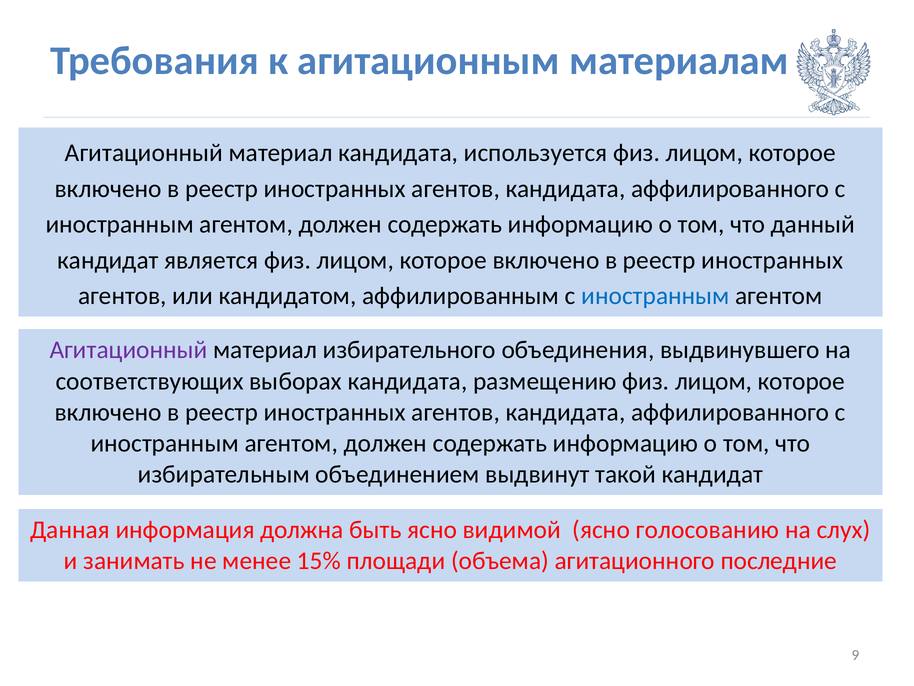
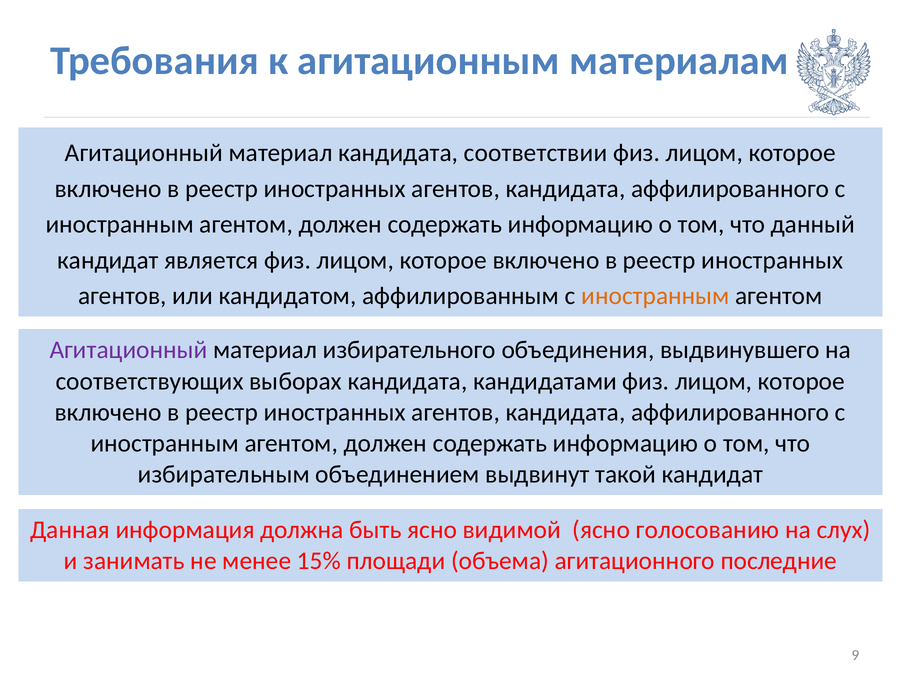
используется: используется -> соответствии (536, 153)
иностранным colour: blue -> orange (655, 296)
размещению: размещению -> кандидатами (545, 381)
